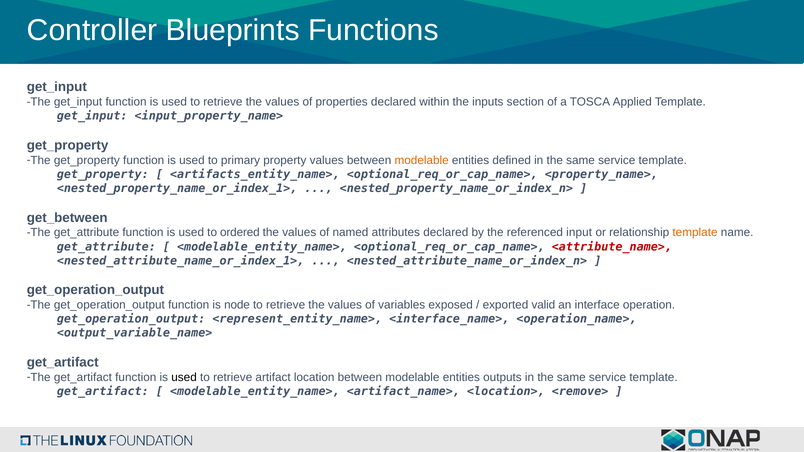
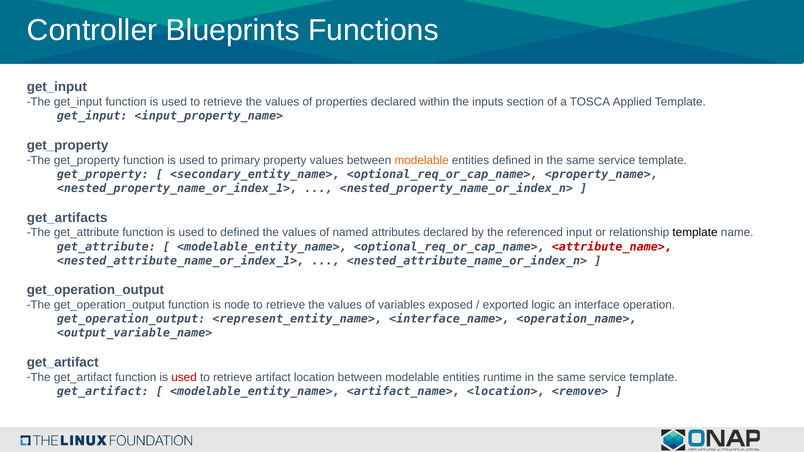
<artifacts_entity_name>: <artifacts_entity_name> -> <secondary_entity_name> (255, 174)
get_between: get_between -> get_artifacts (67, 218)
to ordered: ordered -> defined (240, 233)
template colour: orange -> black (695, 233)
valid: valid -> logic (543, 305)
used colour: black -> red (184, 377)
outputs: outputs -> runtime (503, 377)
